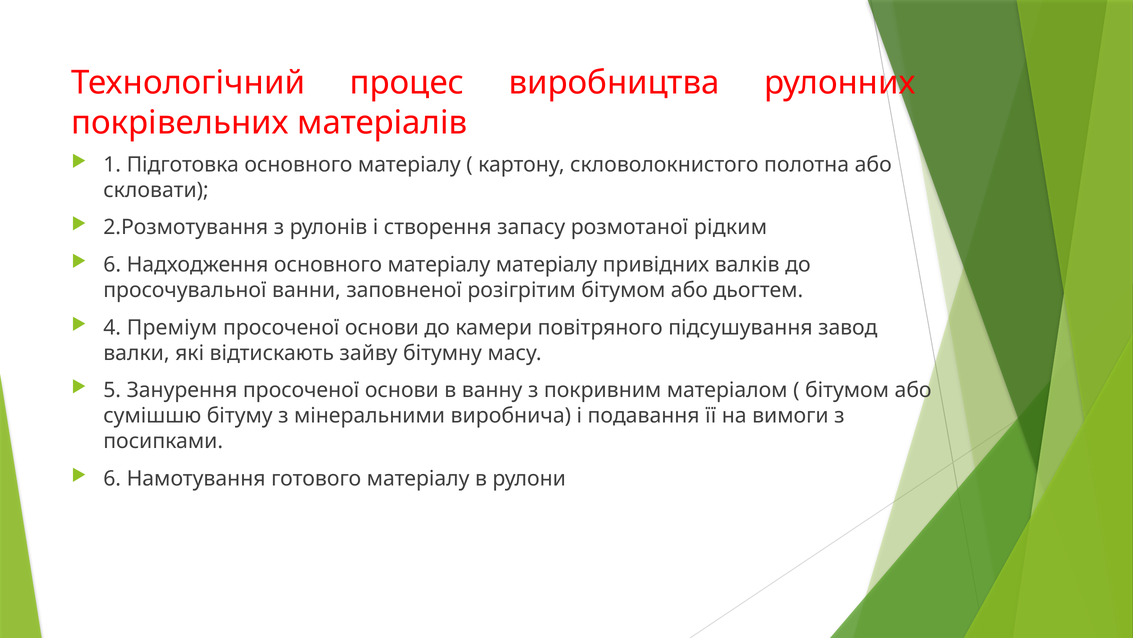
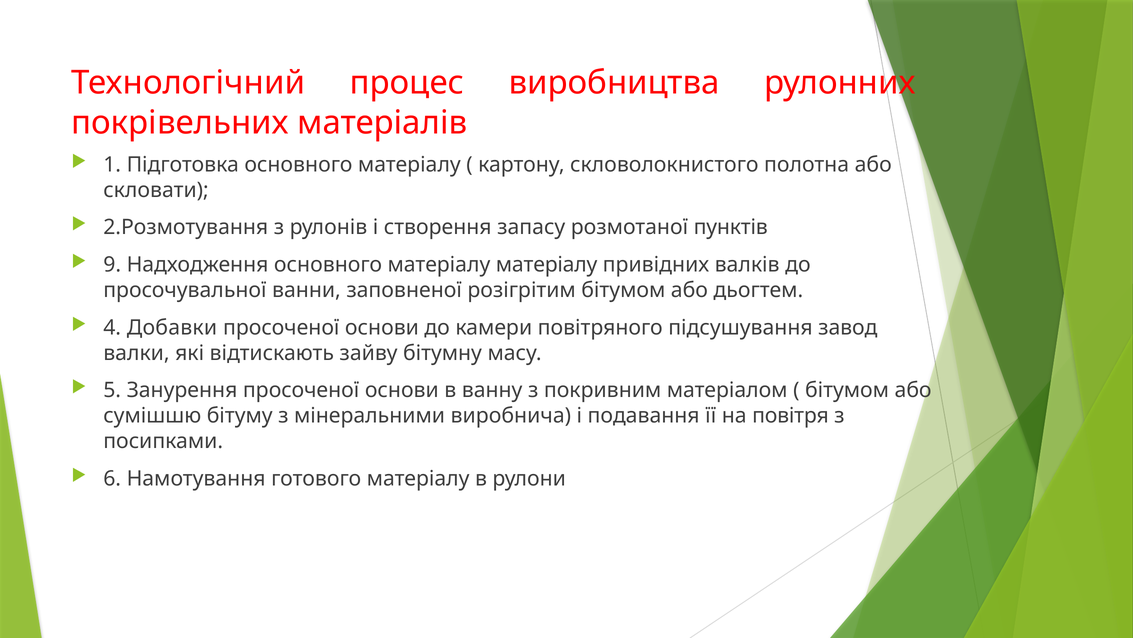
рідким: рідким -> пунктів (731, 227)
6: 6 -> 9 (112, 264)
Преміум: Преміум -> Добавки (172, 327)
вимоги: вимоги -> повітря (791, 415)
